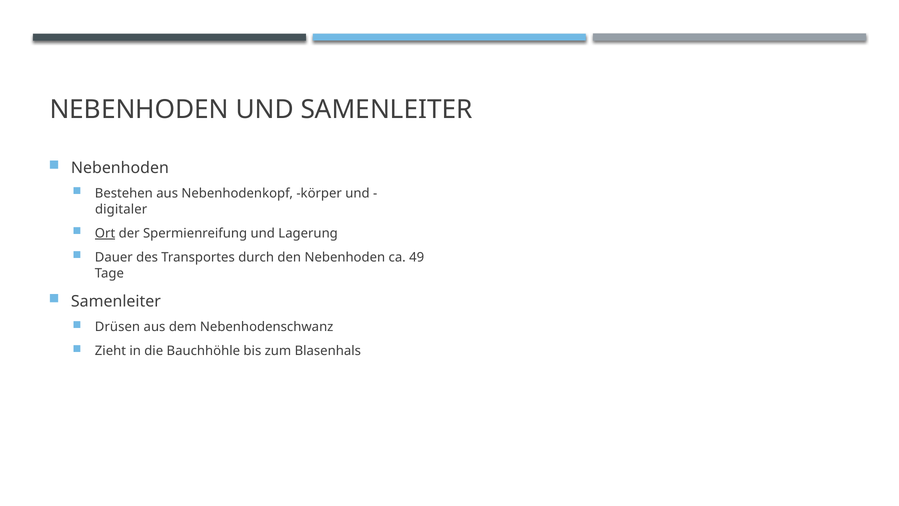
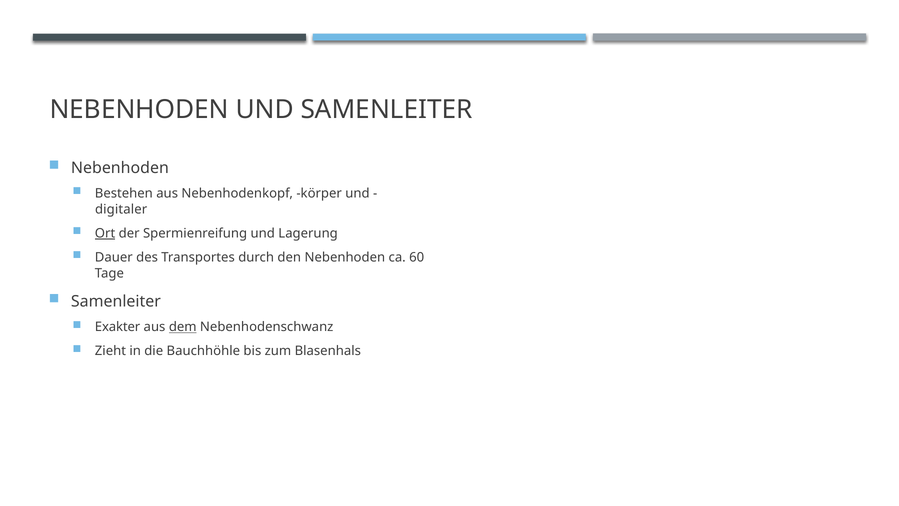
49: 49 -> 60 (417, 257)
Drüsen: Drüsen -> Exakter (118, 327)
dem underline: none -> present (183, 327)
